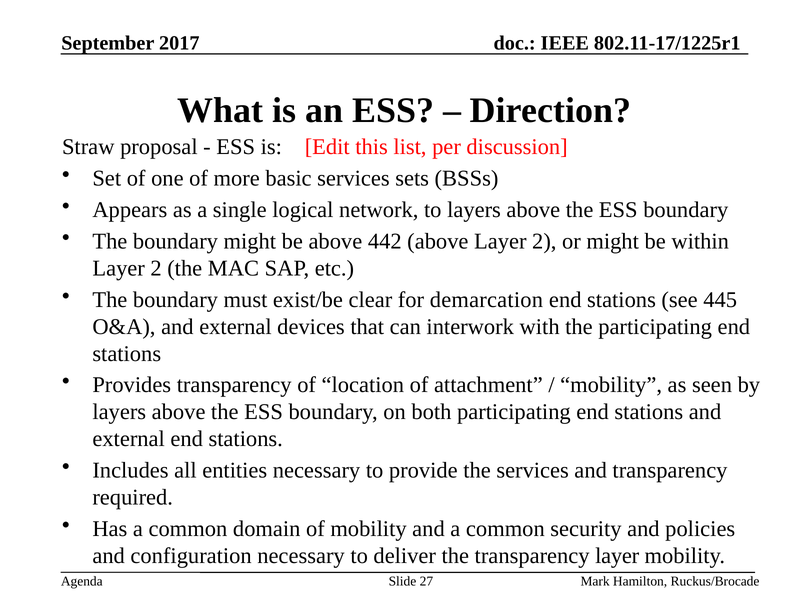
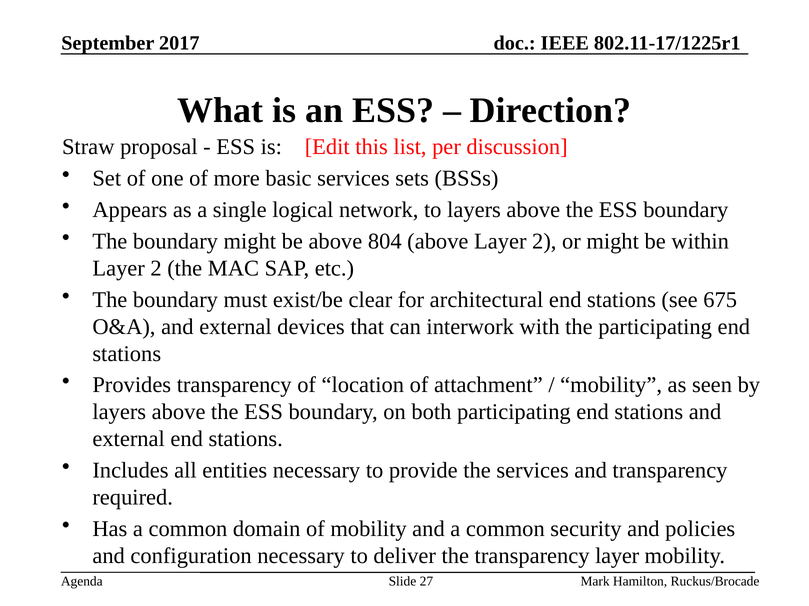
442: 442 -> 804 (385, 242)
demarcation: demarcation -> architectural (486, 300)
445: 445 -> 675 (720, 300)
